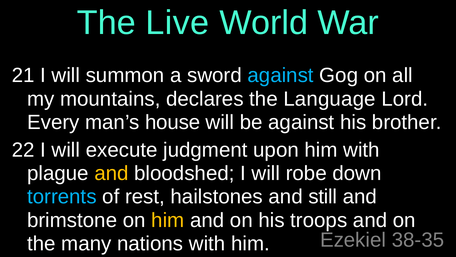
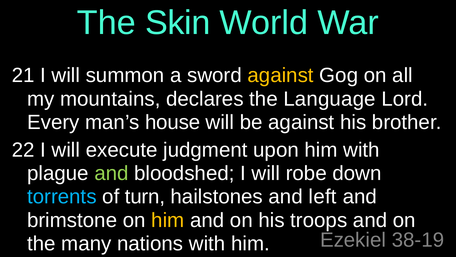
Live: Live -> Skin (178, 23)
against colour: light blue -> yellow (281, 75)
and colour: yellow -> light green (111, 173)
rest: rest -> turn (145, 196)
still: still -> left (323, 196)
38-35: 38-35 -> 38-19 (418, 240)
